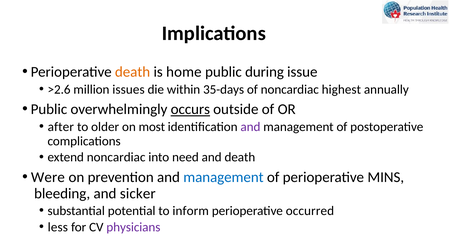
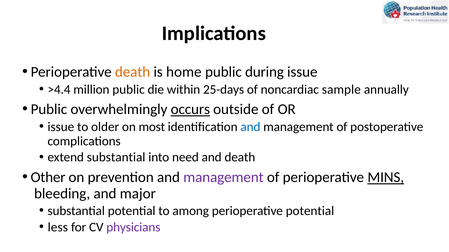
>2.6: >2.6 -> >4.4 (59, 90)
million issues: issues -> public (129, 90)
35-days: 35-days -> 25-days (224, 90)
highest: highest -> sample (341, 90)
after: after -> issue (61, 127)
and colour: purple -> blue (250, 127)
extend noncardiac: noncardiac -> substantial (116, 158)
Were: Were -> Other (48, 178)
management colour: blue -> purple (223, 178)
MINS underline: none -> present (386, 178)
sicker: sicker -> major (138, 194)
inform: inform -> among (191, 211)
perioperative occurred: occurred -> potential (310, 211)
